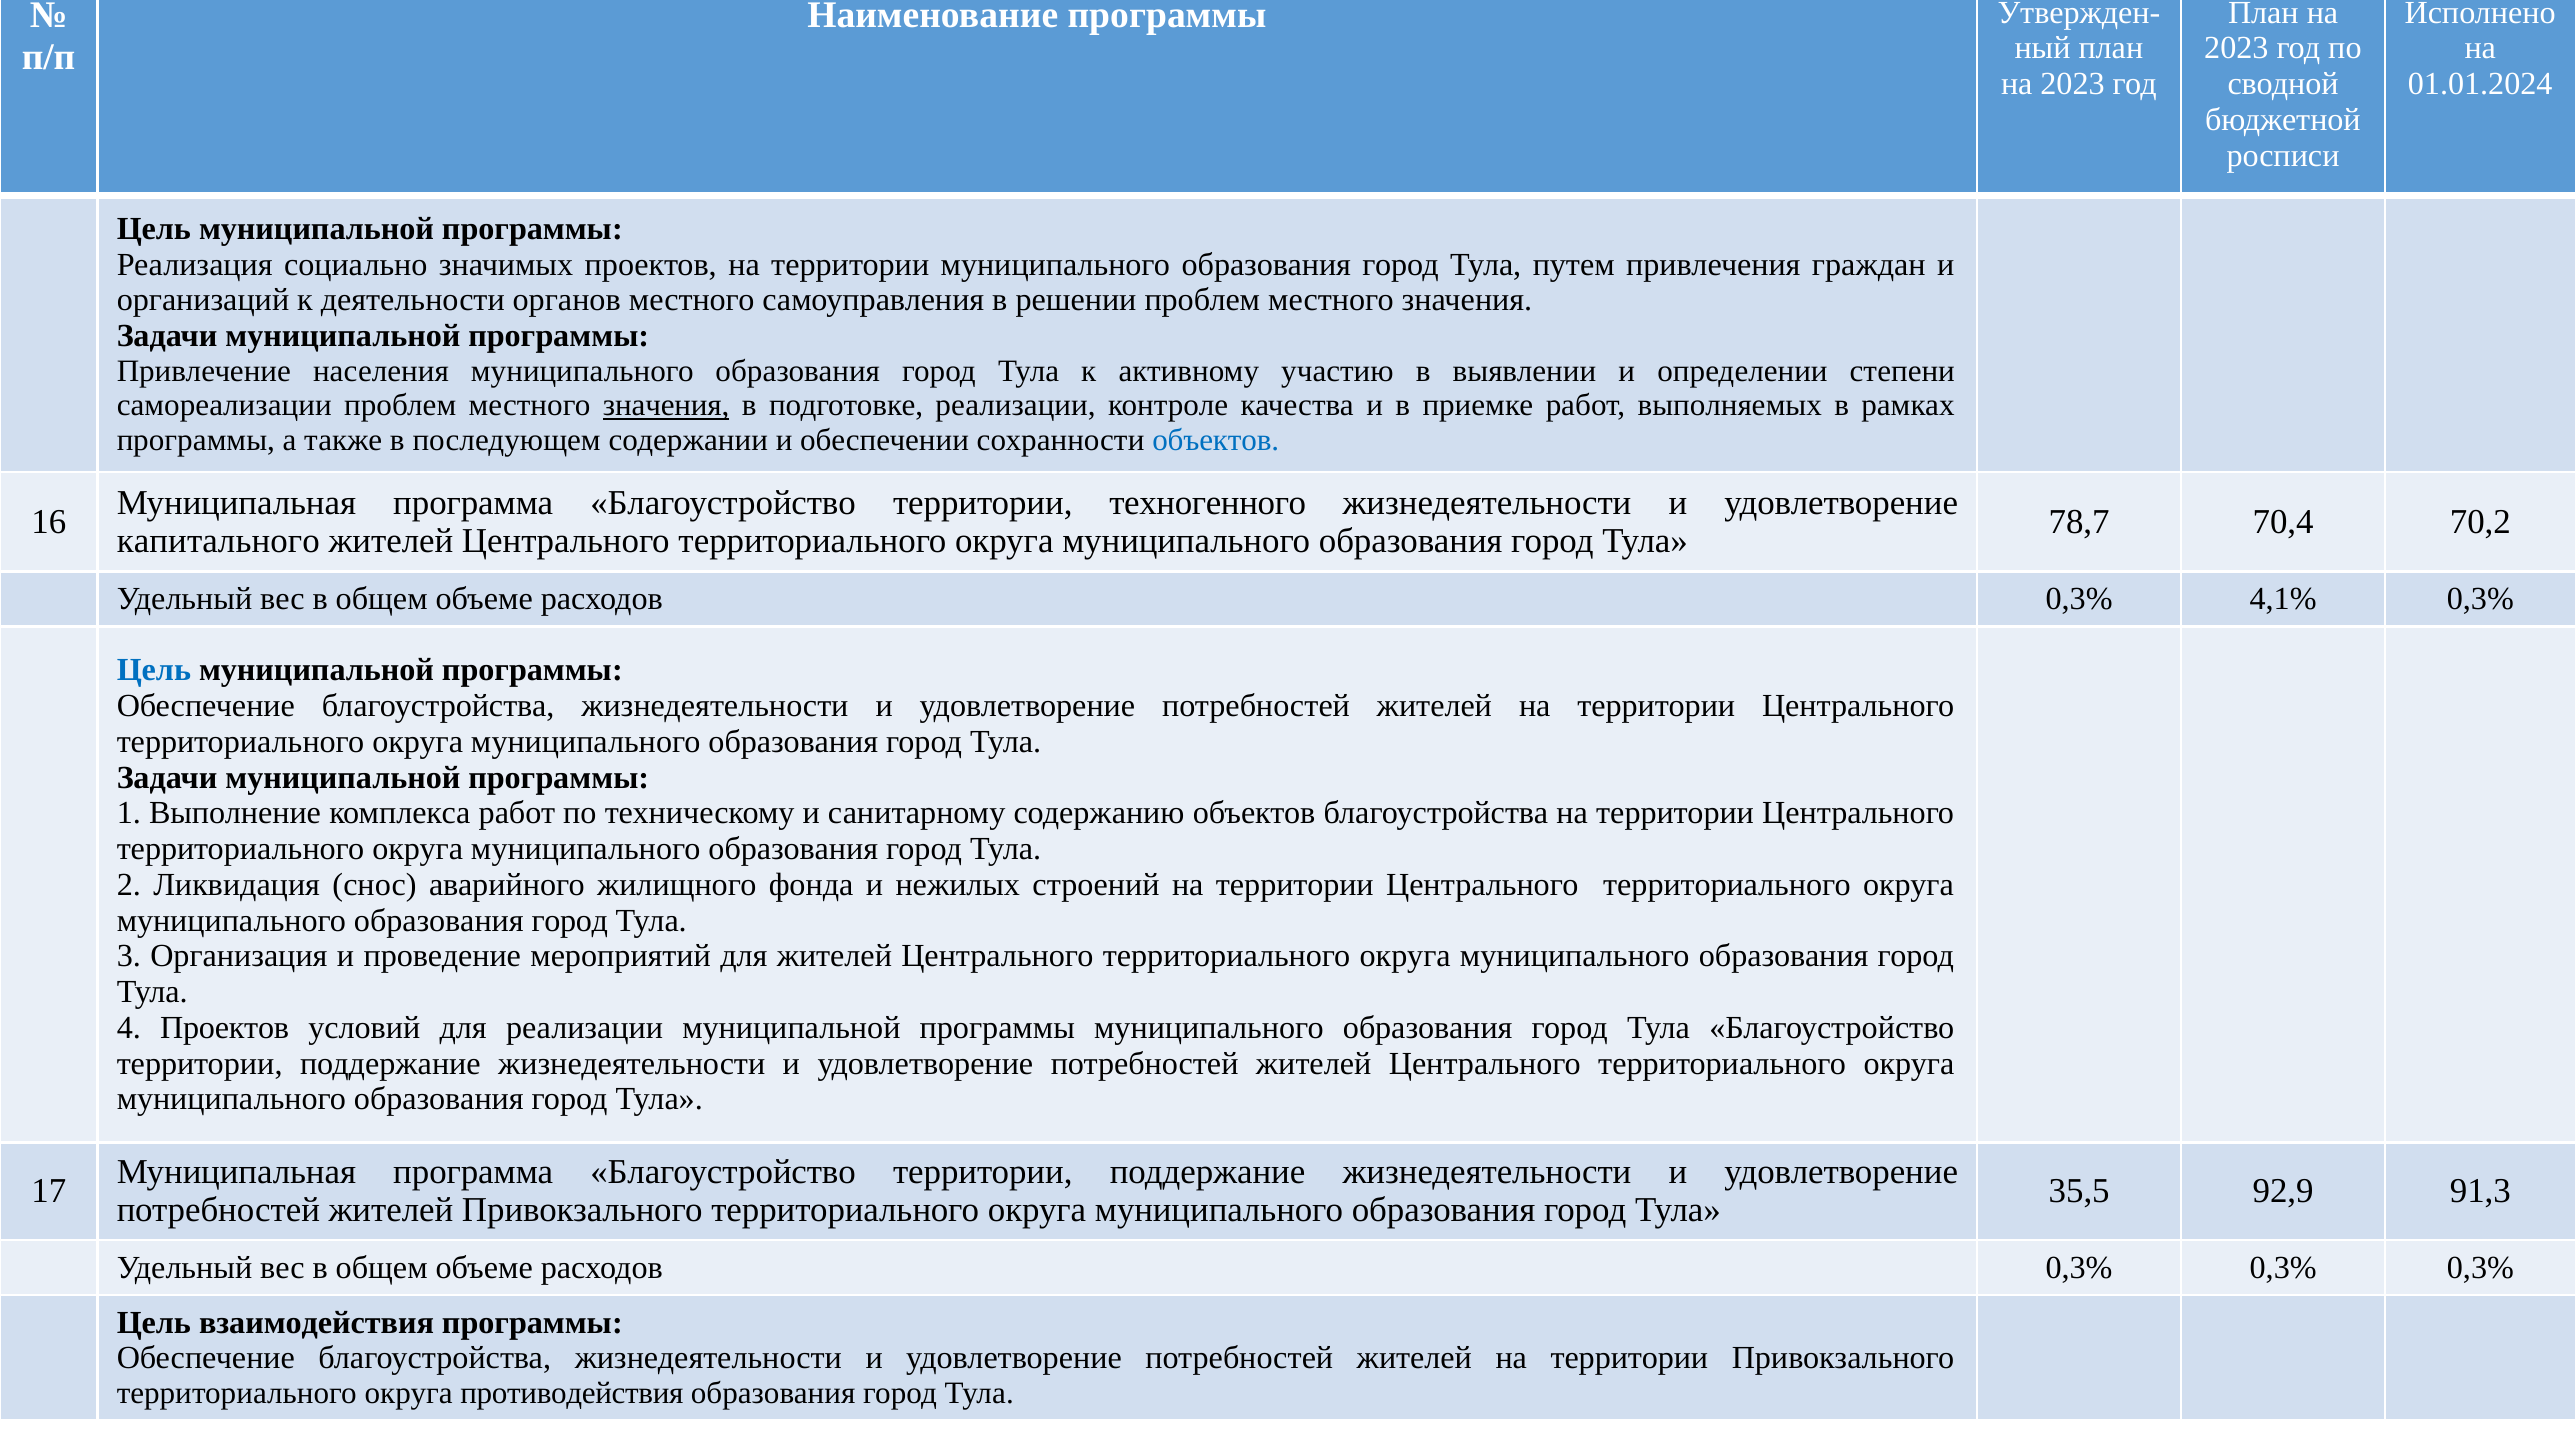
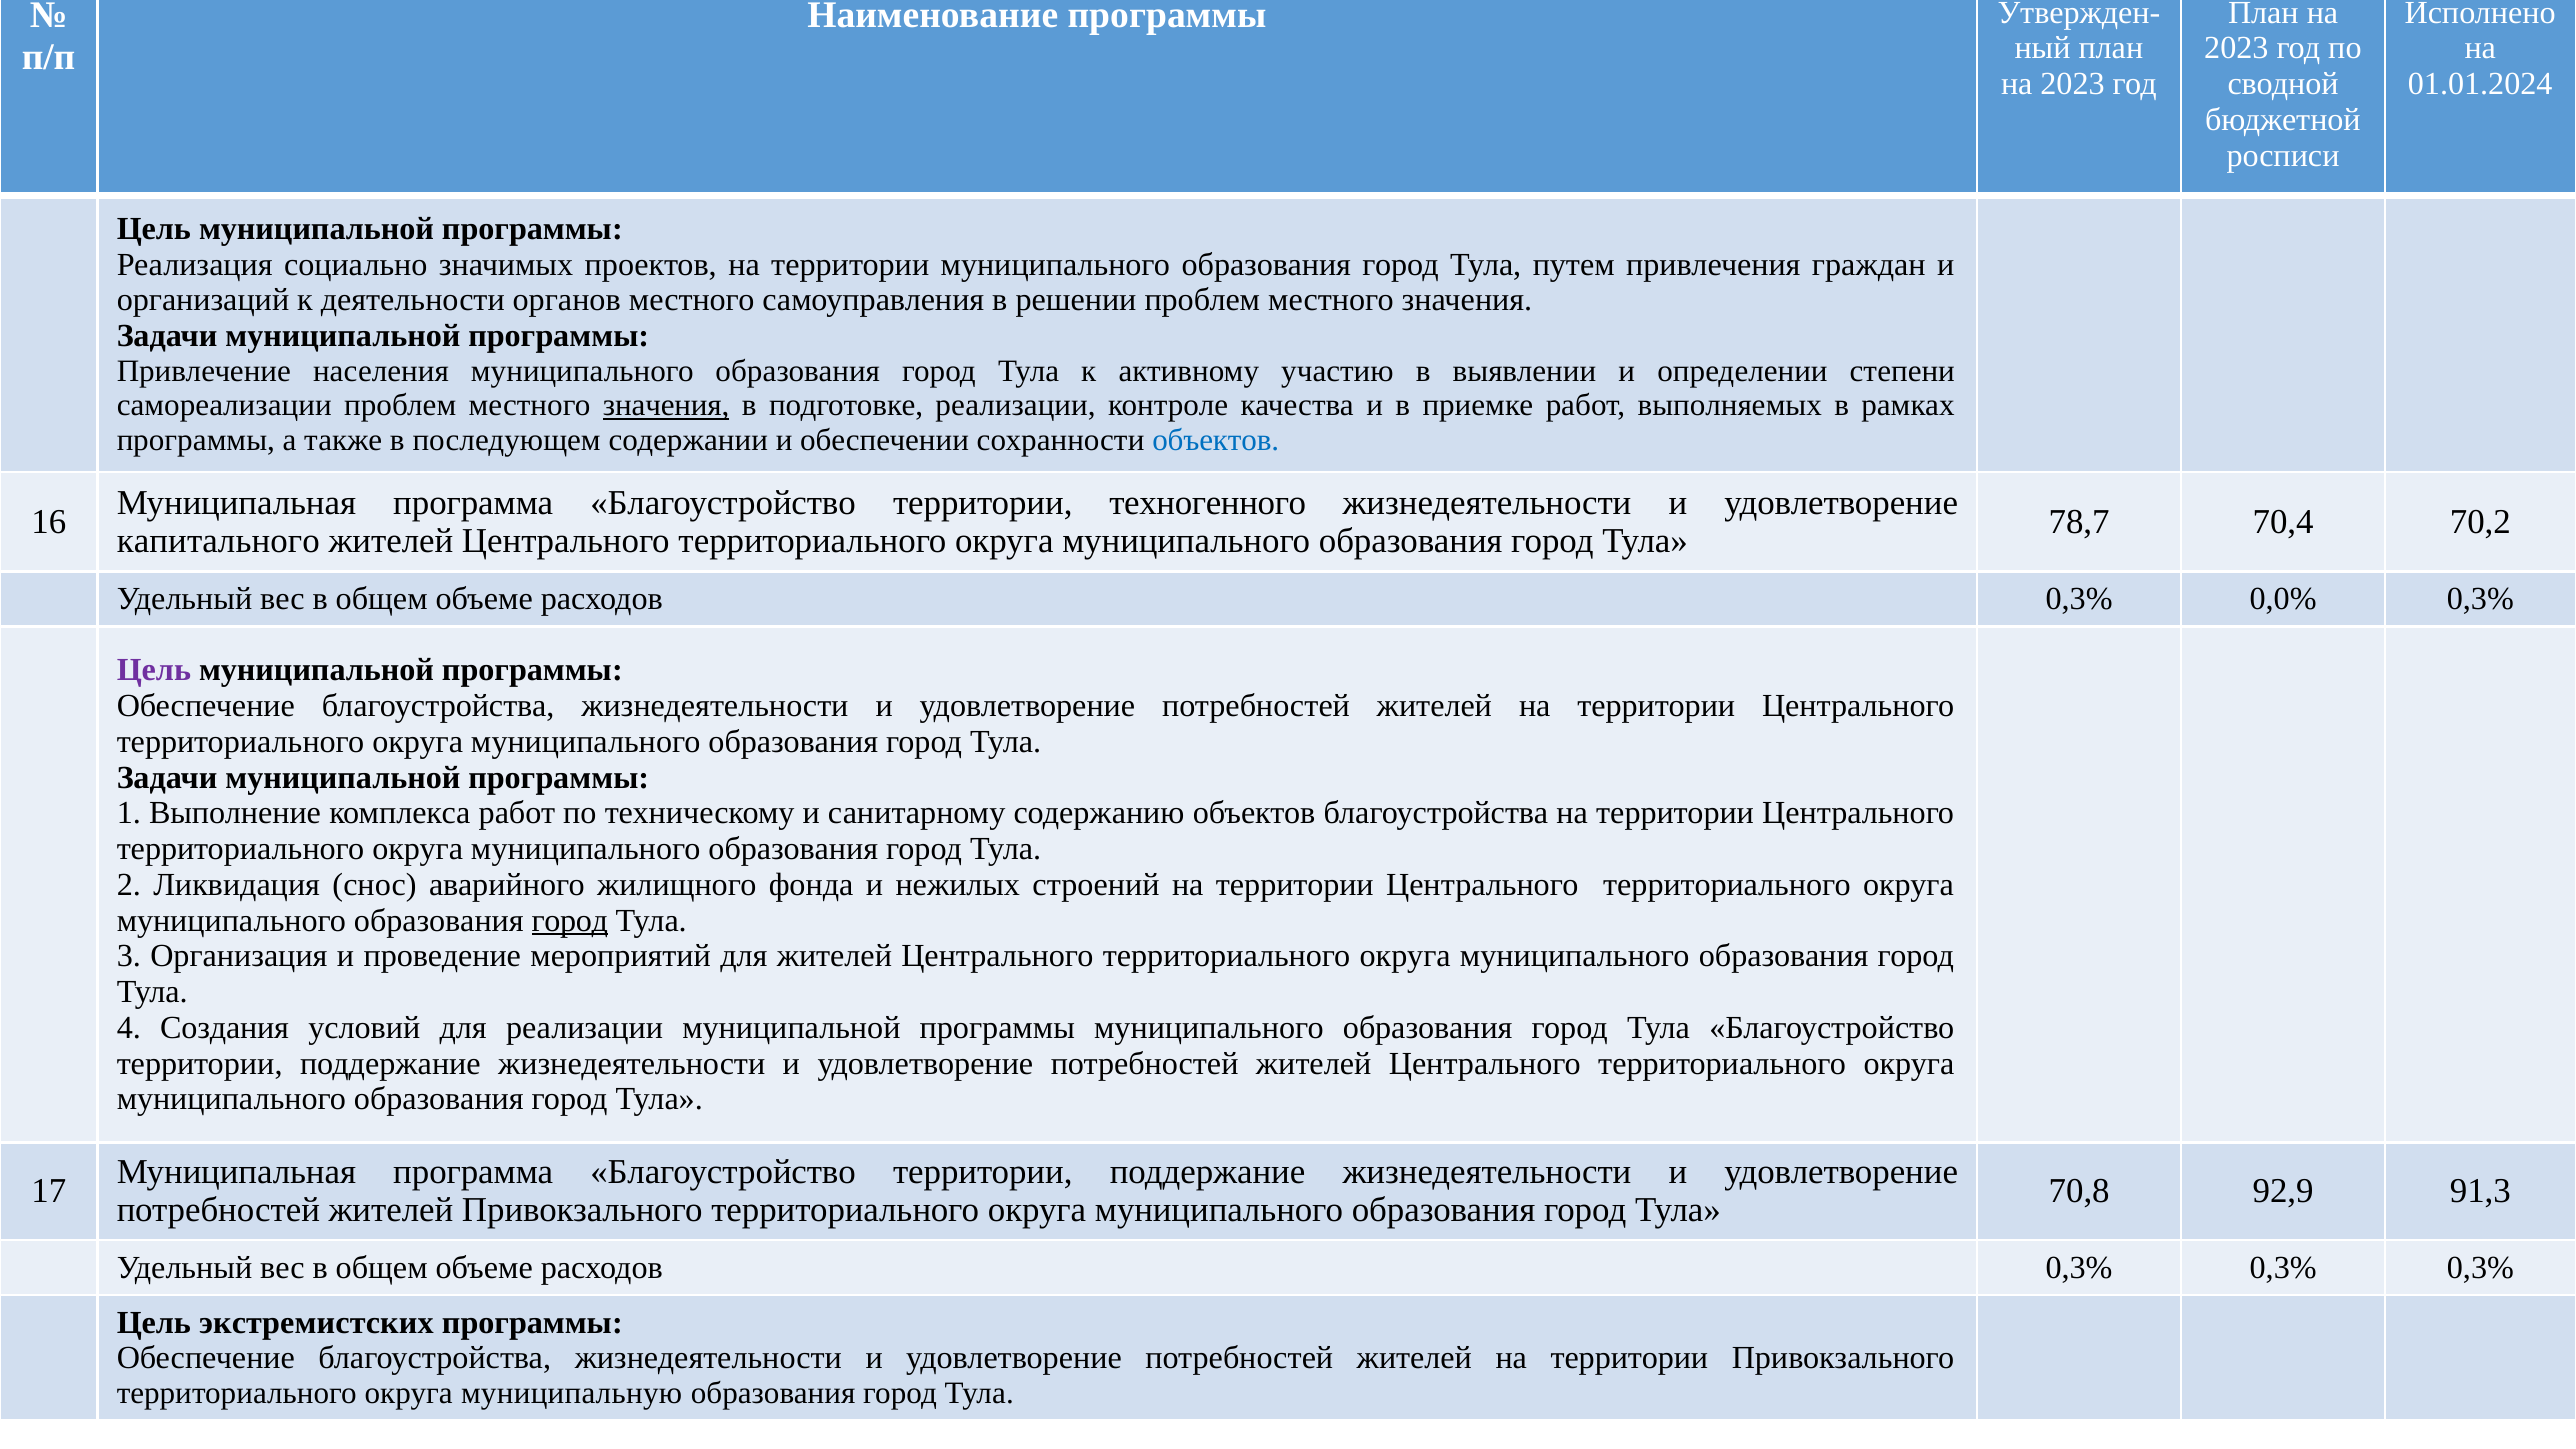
4,1%: 4,1% -> 0,0% (2283, 599)
Цель colour: blue -> purple (154, 670)
город underline: none -> present (570, 920)
4 Проектов: Проектов -> Создания (225, 1028)
35,5: 35,5 -> 70,8 (2079, 1191)
взаимодействия: взаимодействия -> экстремистских (316, 1323)
противодействия: противодействия -> муниципальную (572, 1393)
